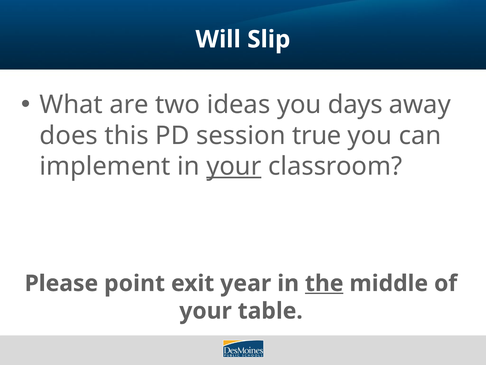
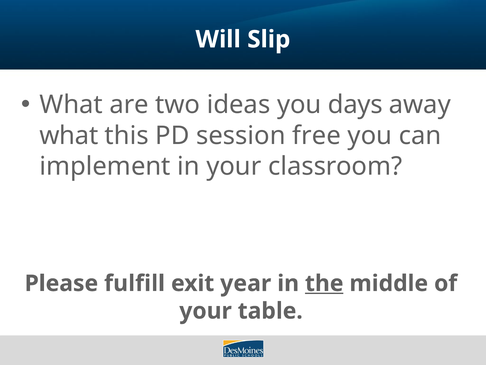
does: does -> what (69, 135)
true: true -> free (317, 135)
your underline: present -> none (234, 166)
point: point -> fulfill (135, 283)
